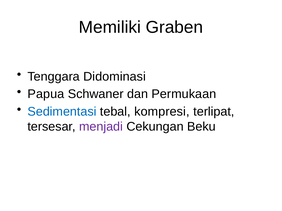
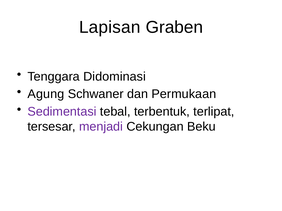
Memiliki: Memiliki -> Lapisan (110, 27)
Papua: Papua -> Agung (46, 94)
Sedimentasi colour: blue -> purple (62, 112)
kompresi: kompresi -> terbentuk (162, 112)
